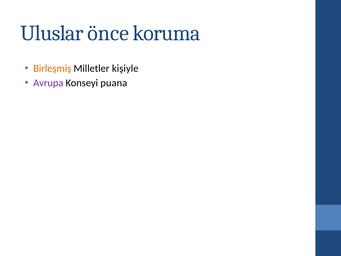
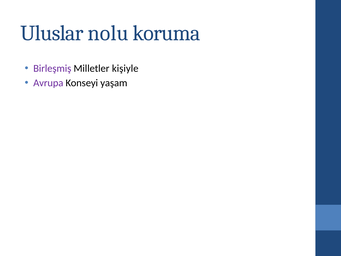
önce: önce -> nolu (108, 33)
Birleşmiş colour: orange -> purple (52, 68)
puana: puana -> yaşam (114, 83)
